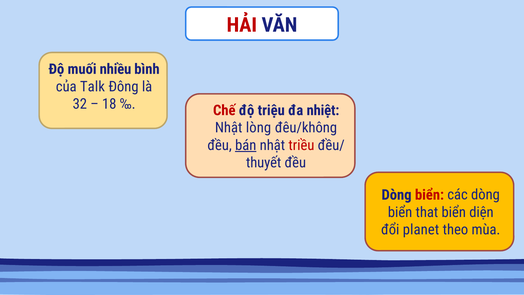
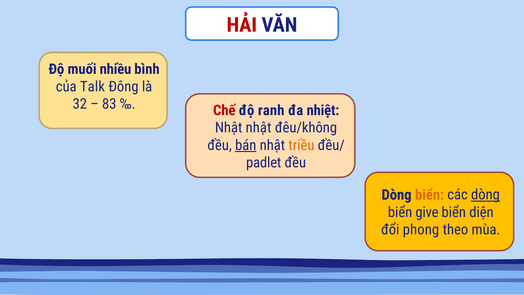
18: 18 -> 83 (109, 104)
triệu: triệu -> ranh (271, 110)
Nhật lòng: lòng -> nhật (258, 128)
triều colour: red -> orange (301, 145)
thuyết: thuyết -> padlet (264, 163)
biển colour: red -> orange (429, 195)
dòng underline: none -> present (485, 195)
that: that -> give (427, 212)
planet: planet -> phong (421, 230)
